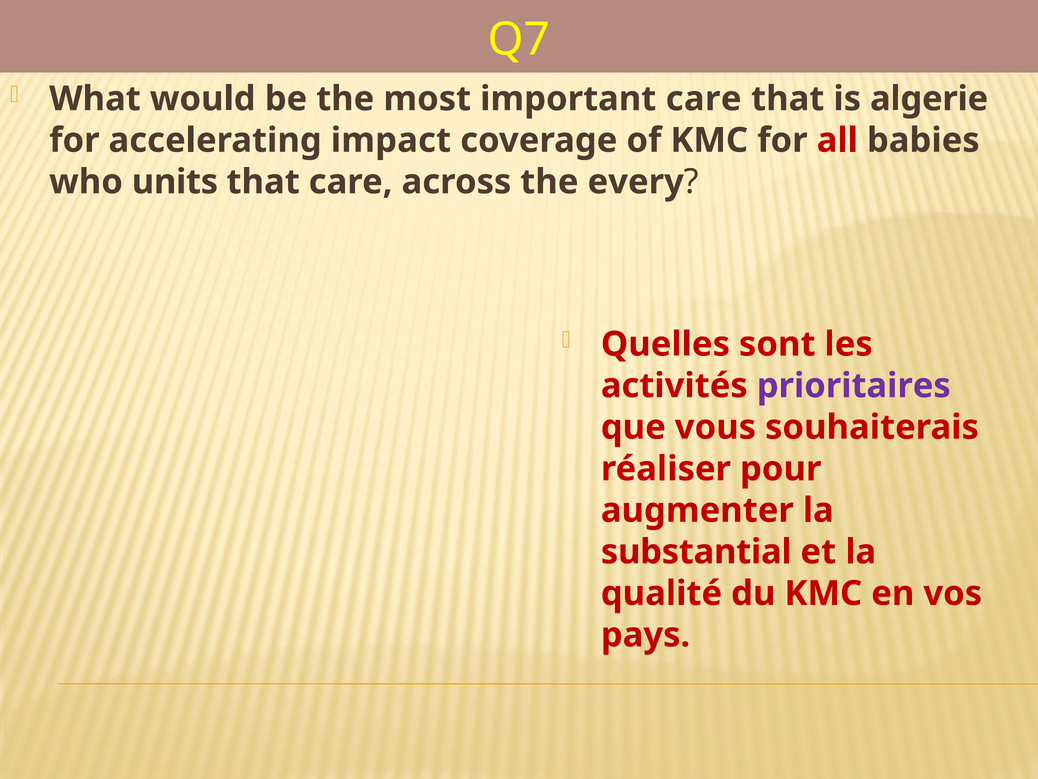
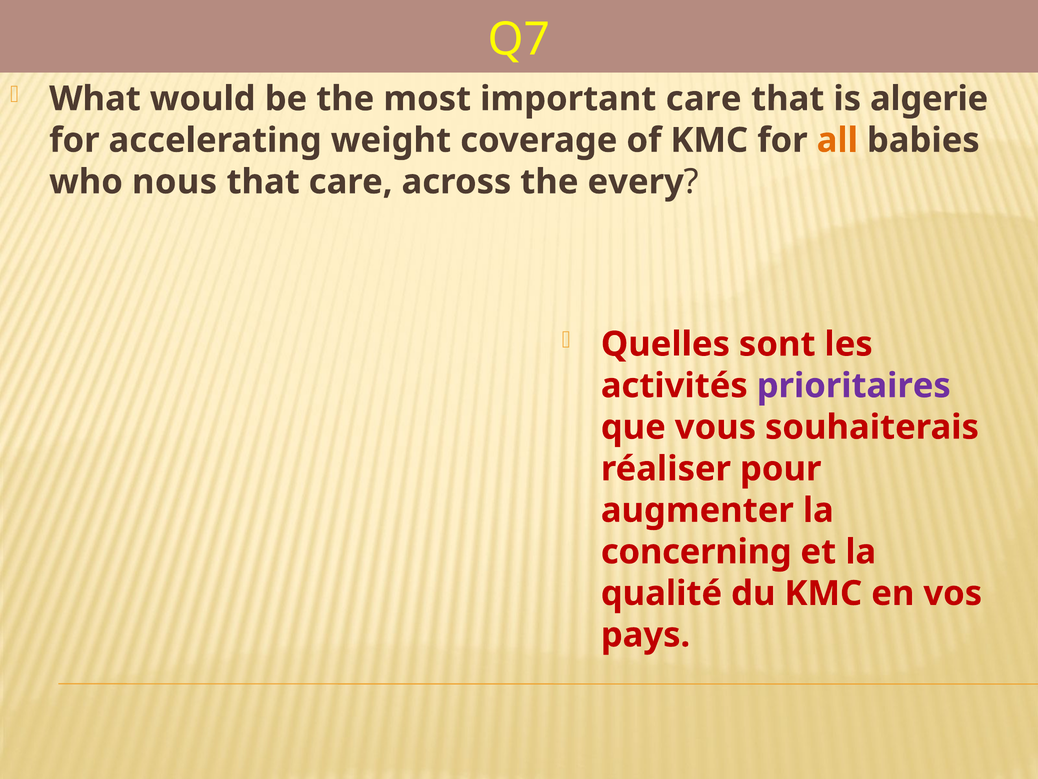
impact: impact -> weight (391, 140)
all colour: red -> orange (837, 140)
units: units -> nous (175, 182)
substantial: substantial -> concerning (696, 552)
